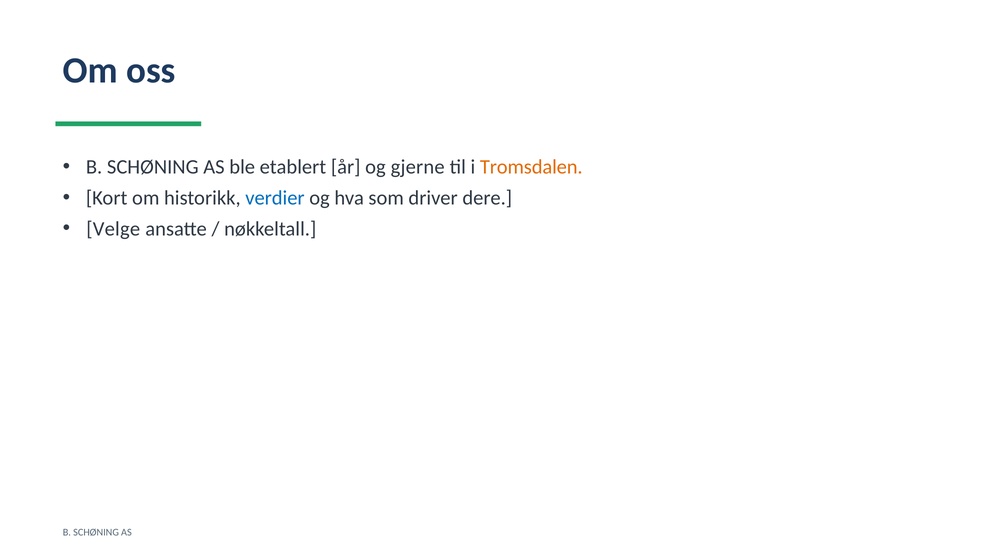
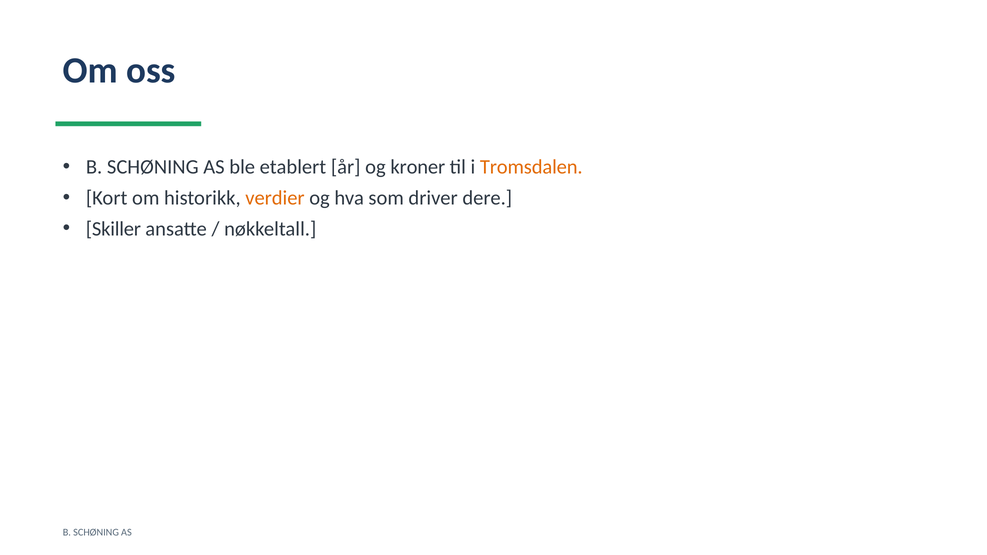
gjerne: gjerne -> kroner (418, 167)
verdier colour: blue -> orange (275, 198)
Velge: Velge -> Skiller (113, 229)
